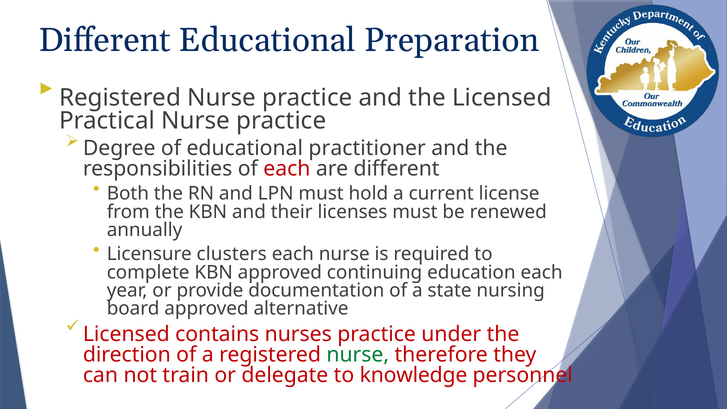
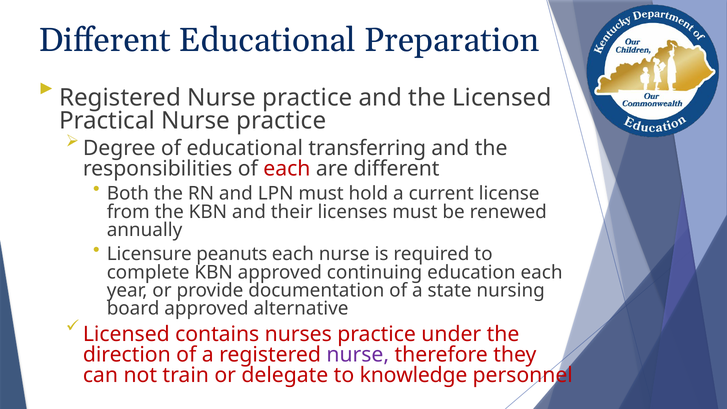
practitioner: practitioner -> transferring (367, 148)
clusters: clusters -> peanuts (232, 254)
nurse colour: green -> purple (358, 355)
